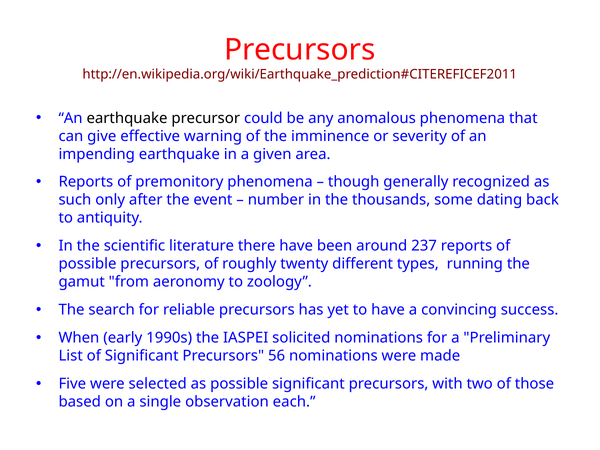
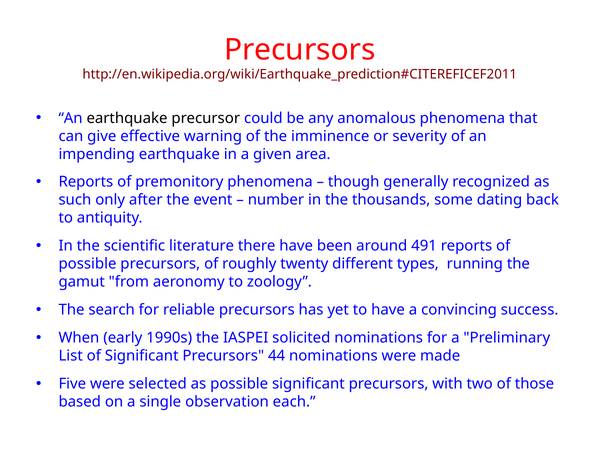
237: 237 -> 491 (424, 246)
56: 56 -> 44 (277, 356)
